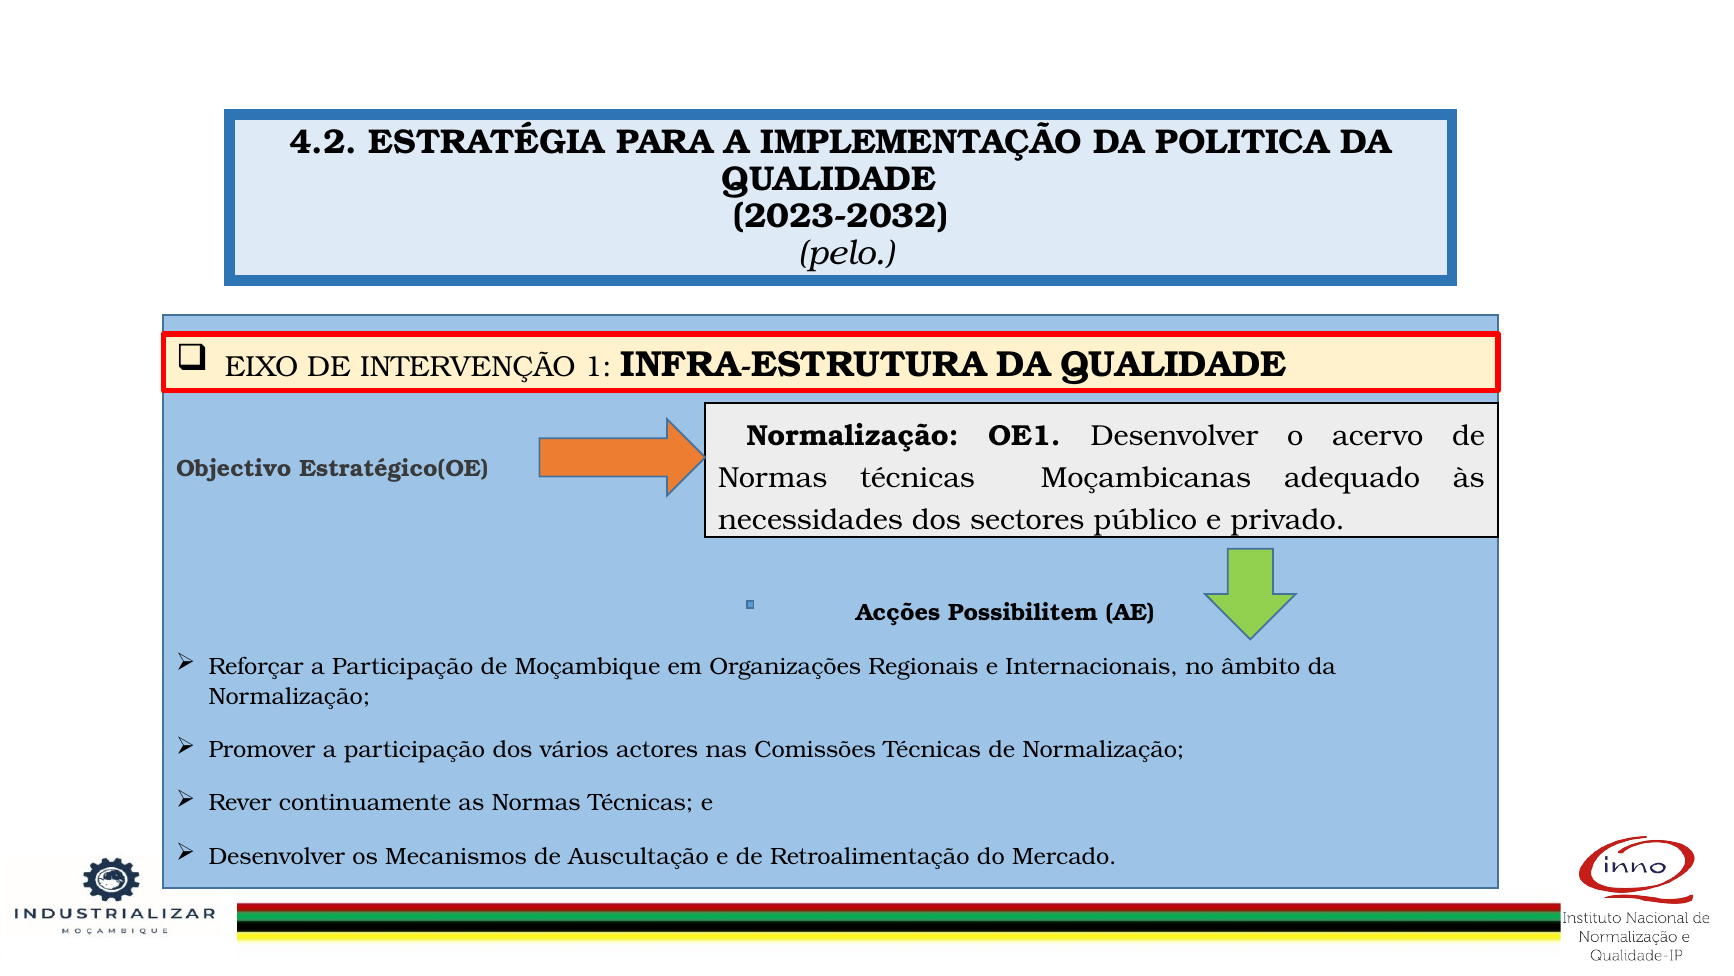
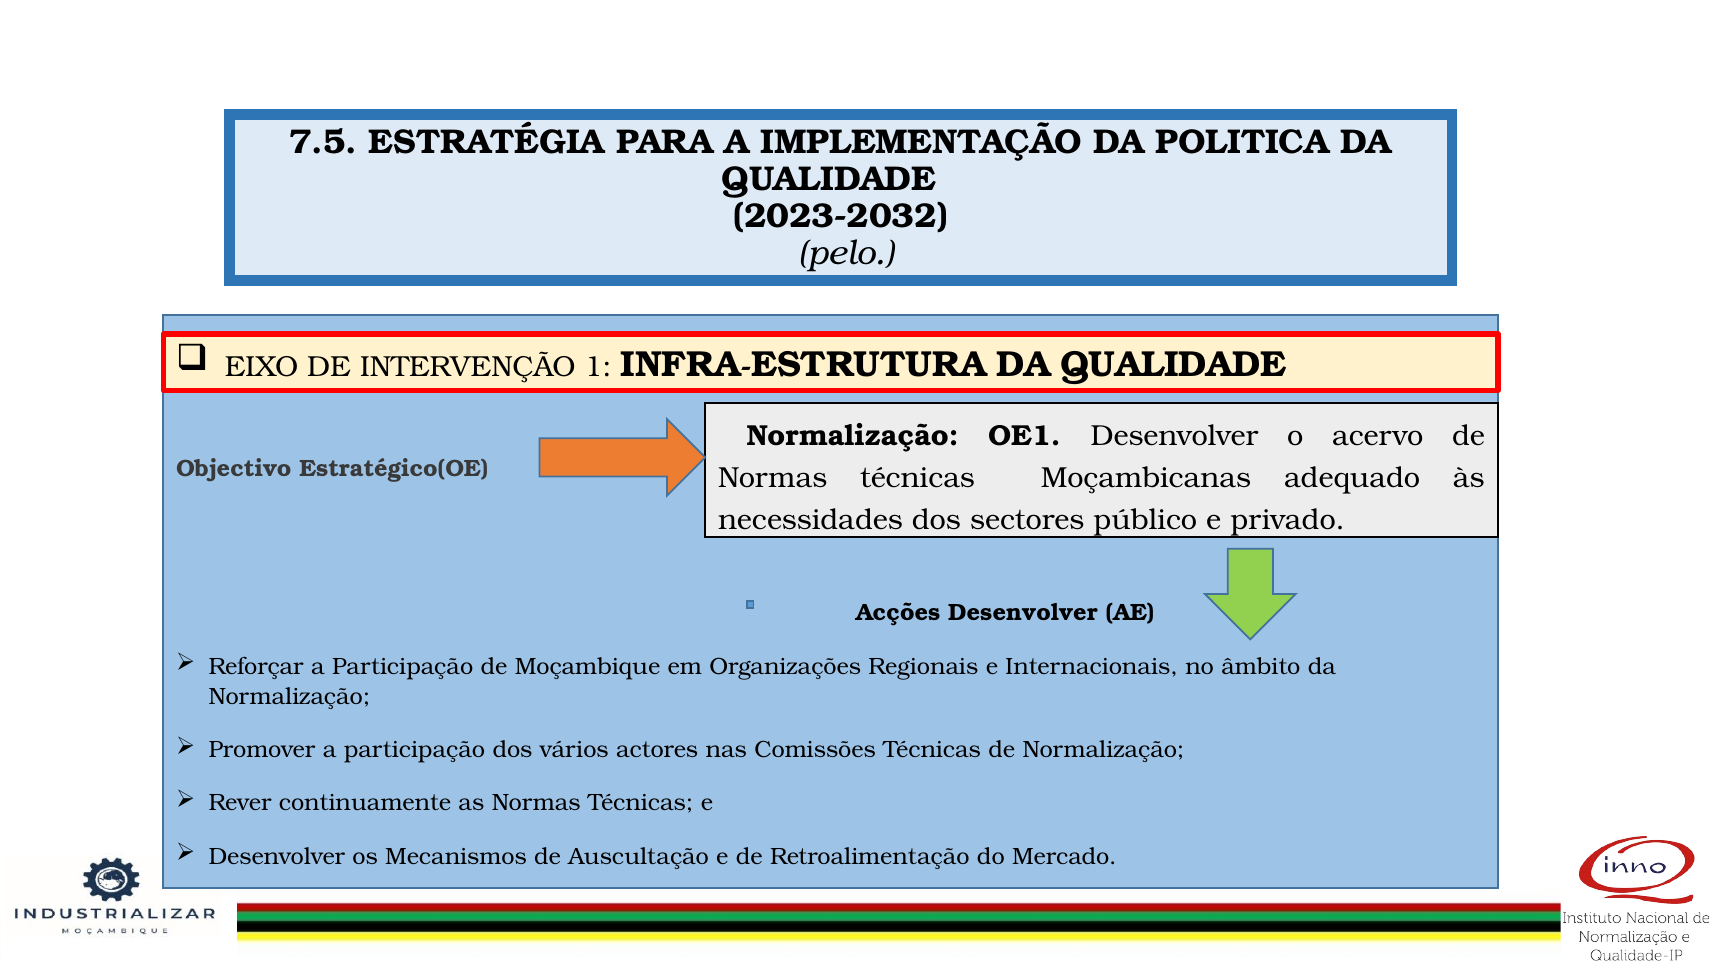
4.2: 4.2 -> 7.5 (323, 142)
Acções Possibilitem: Possibilitem -> Desenvolver (1023, 613)
